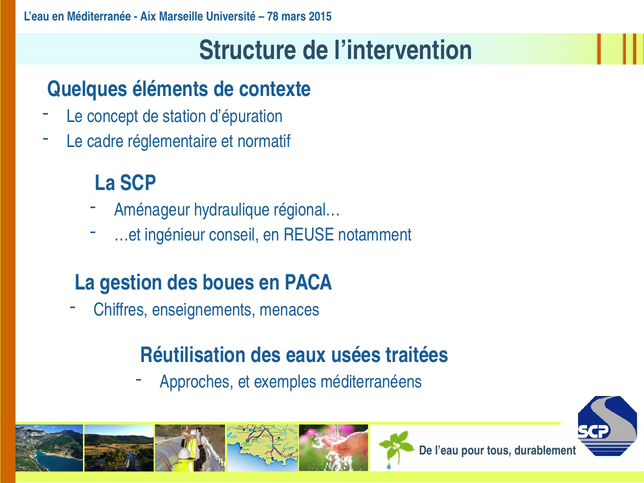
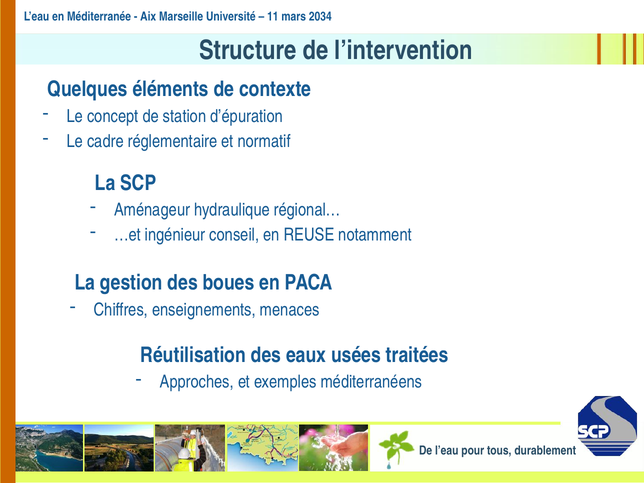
78: 78 -> 11 (273, 17)
2015: 2015 -> 2034 (320, 17)
